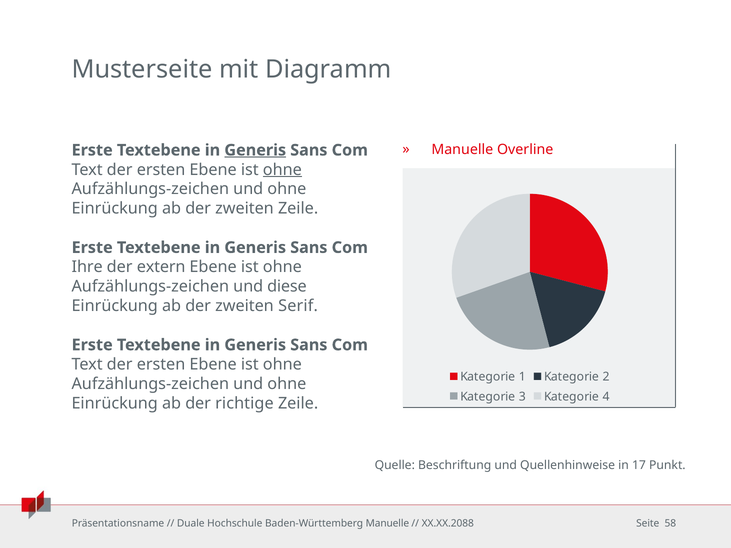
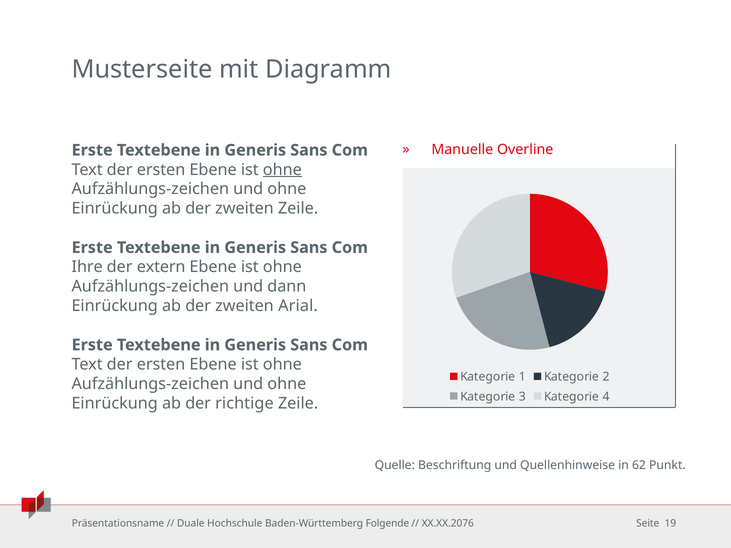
Generis underline: present -> none (255, 150)
diese: diese -> dann (287, 287)
Serif: Serif -> Arial (298, 306)
17: 17 -> 62 (639, 466)
Baden-Württemberg Manuelle: Manuelle -> Folgende (387, 524)
XX.XX.2088: XX.XX.2088 -> XX.XX.2076 (448, 524)
58: 58 -> 19 (670, 524)
